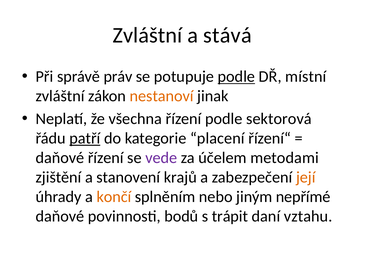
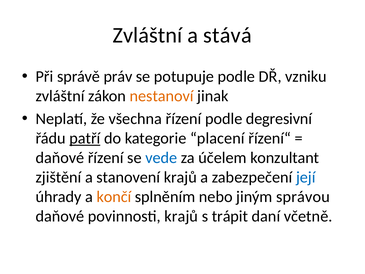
podle underline: present -> none (236, 77)
místní: místní -> vzniku (306, 77)
sektorová: sektorová -> degresivní (279, 119)
vede colour: purple -> blue (161, 158)
metodami: metodami -> konzultant (285, 158)
její colour: orange -> blue (306, 177)
nepřímé: nepřímé -> správou (303, 197)
povinnosti bodů: bodů -> krajů (181, 216)
vztahu: vztahu -> včetně (308, 216)
